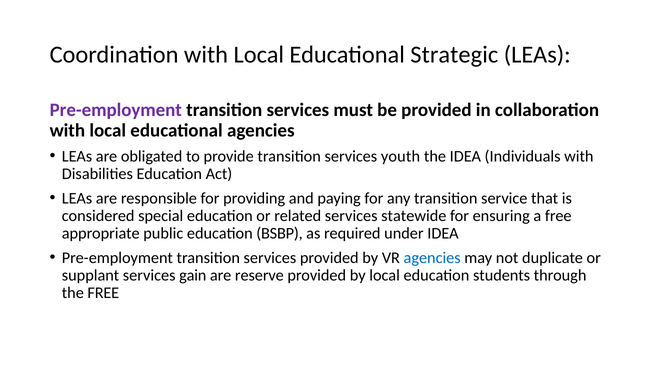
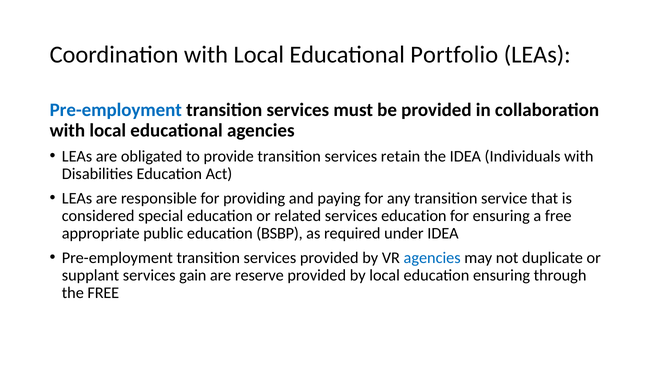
Strategic: Strategic -> Portfolio (454, 55)
Pre-employment colour: purple -> blue (116, 110)
youth: youth -> retain (401, 156)
services statewide: statewide -> education (414, 216)
education students: students -> ensuring (502, 275)
